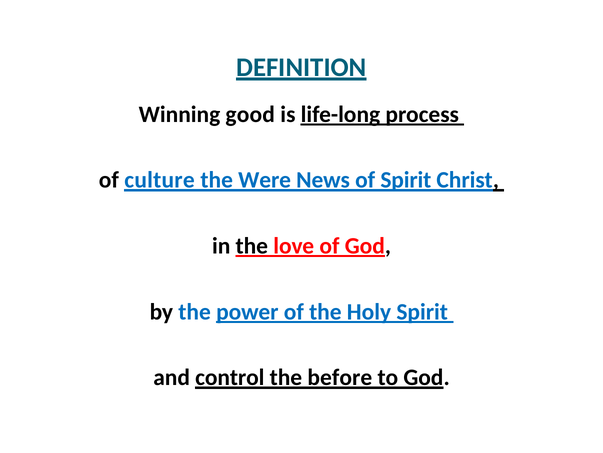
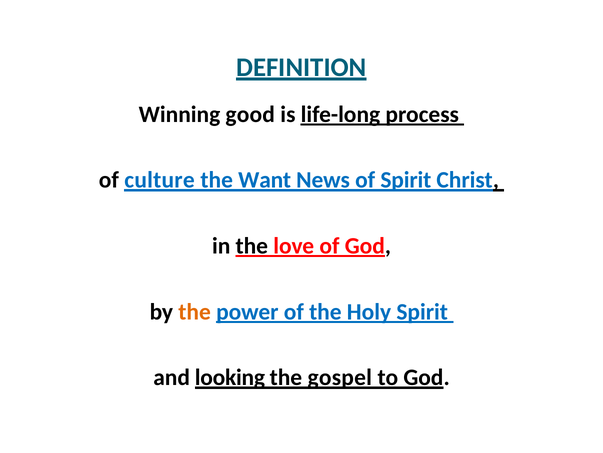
Were: Were -> Want (265, 180)
the colour: blue -> orange (195, 311)
control: control -> looking (230, 377)
before: before -> gospel (340, 377)
